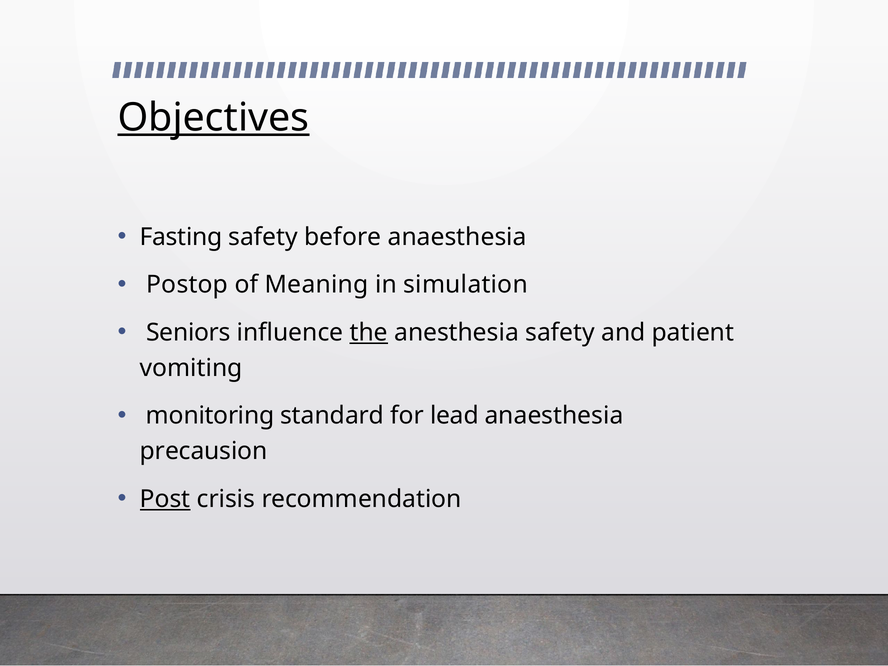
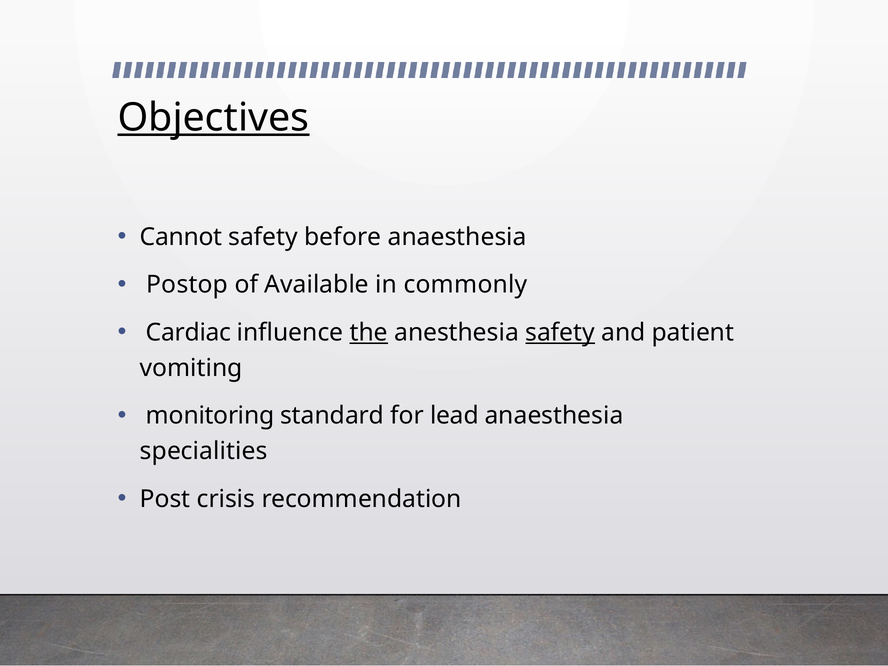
Fasting: Fasting -> Cannot (181, 237)
Meaning: Meaning -> Available (317, 285)
simulation: simulation -> commonly (466, 285)
Seniors: Seniors -> Cardiac (188, 332)
safety underline: none -> present (560, 332)
precausion: precausion -> specialities (204, 451)
Post underline: present -> none (165, 499)
